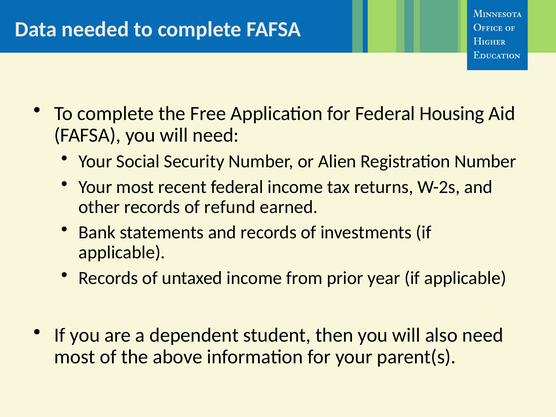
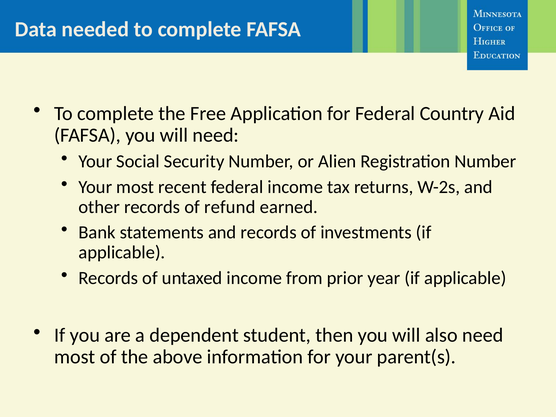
Housing: Housing -> Country (452, 114)
